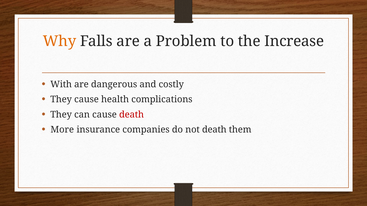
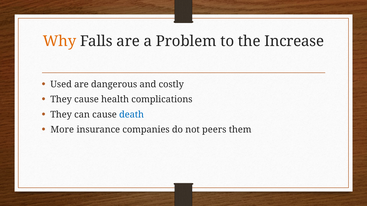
With: With -> Used (61, 84)
death colour: red -> blue (132, 115)
not death: death -> peers (214, 130)
